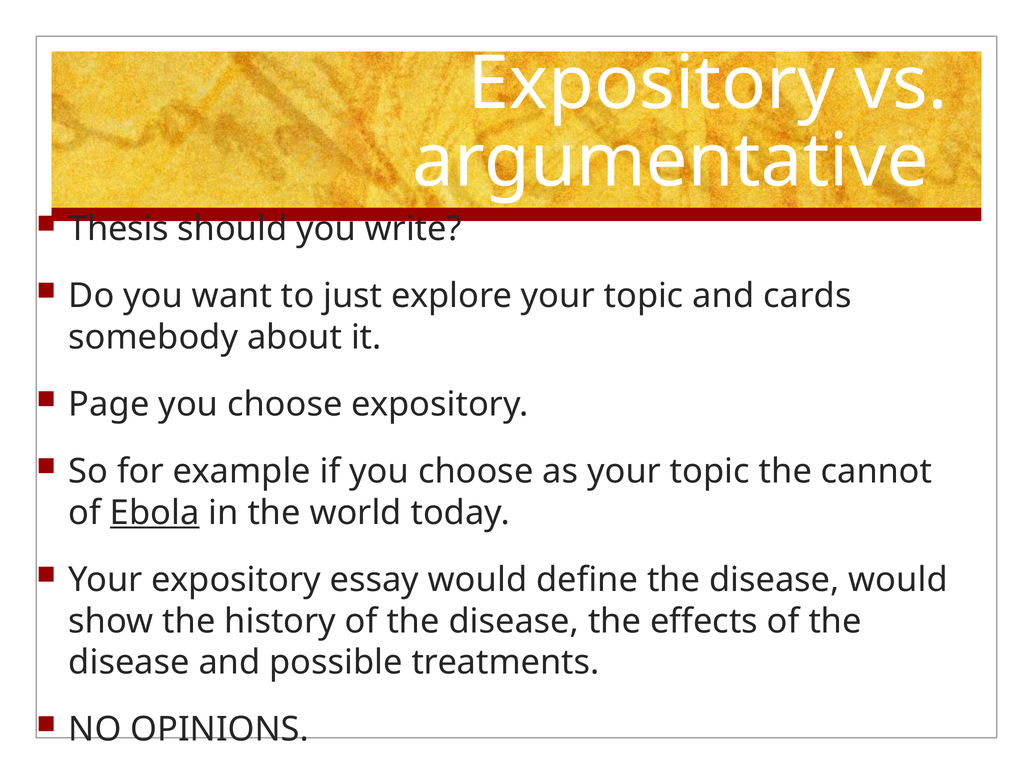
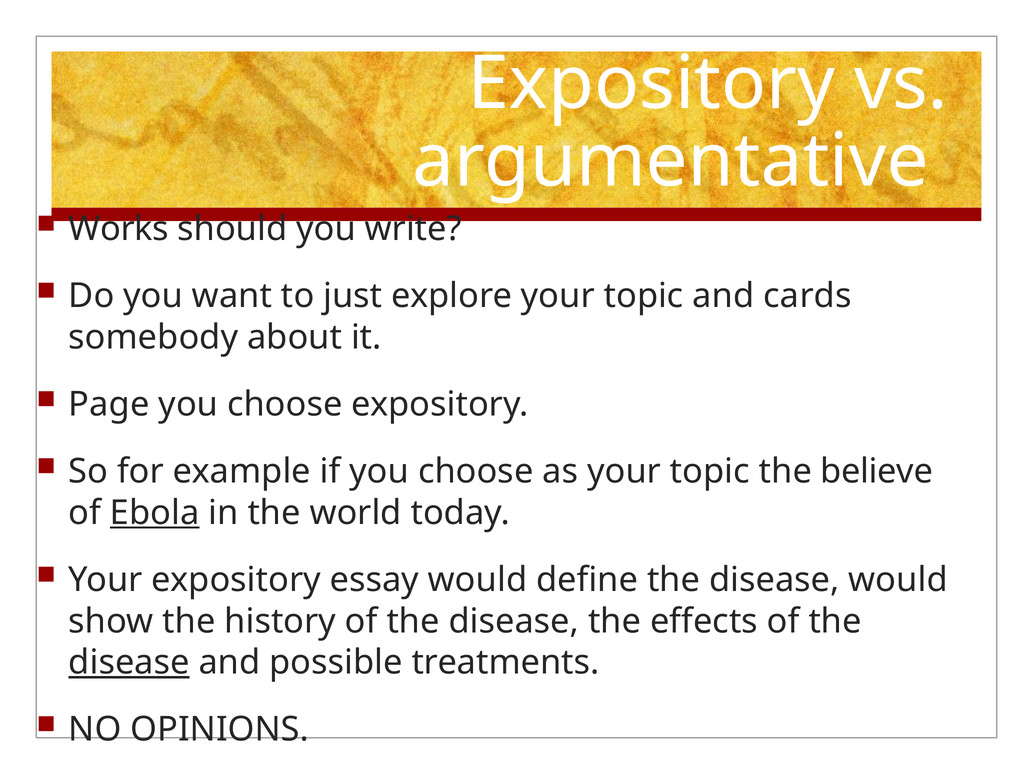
Thesis: Thesis -> Works (119, 229)
cannot: cannot -> believe (877, 472)
disease underline: none -> present (129, 663)
